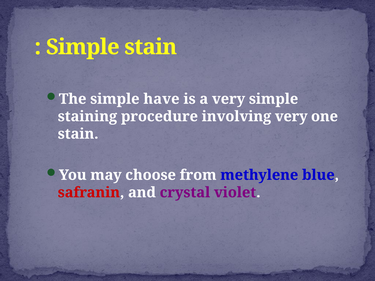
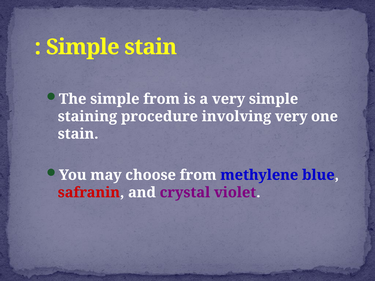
simple have: have -> from (162, 99)
